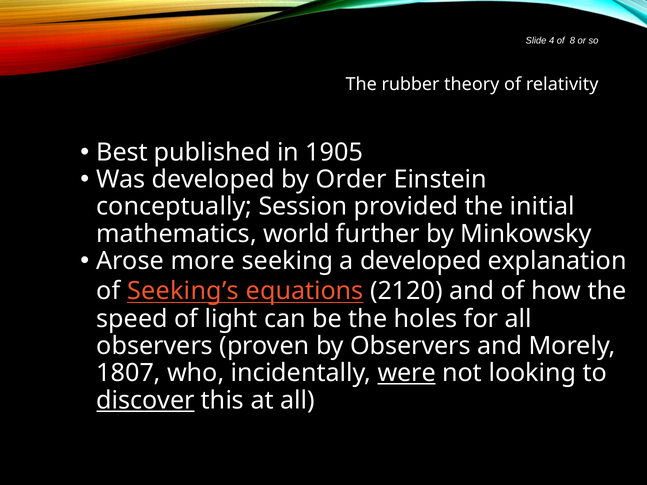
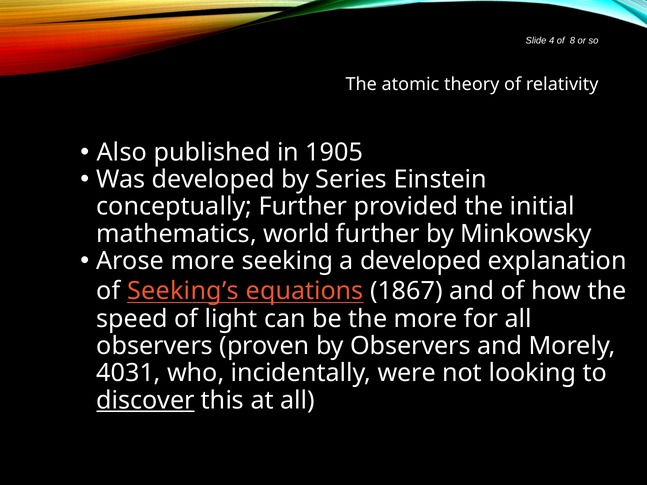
rubber: rubber -> atomic (410, 85)
Best: Best -> Also (122, 152)
Order: Order -> Series (351, 179)
conceptually Session: Session -> Further (303, 207)
2120: 2120 -> 1867 (406, 291)
the holes: holes -> more (426, 319)
1807: 1807 -> 4031 (129, 373)
were underline: present -> none (407, 373)
